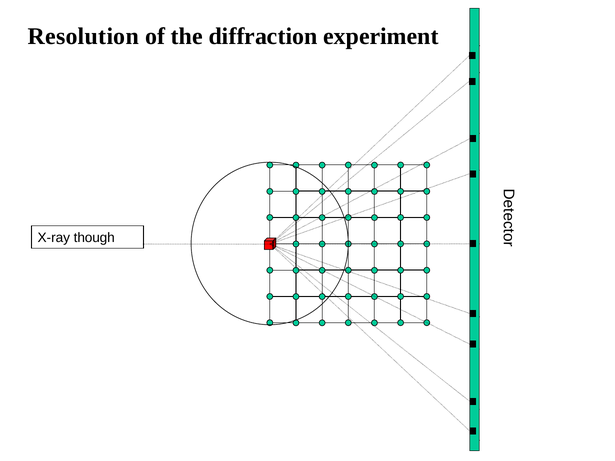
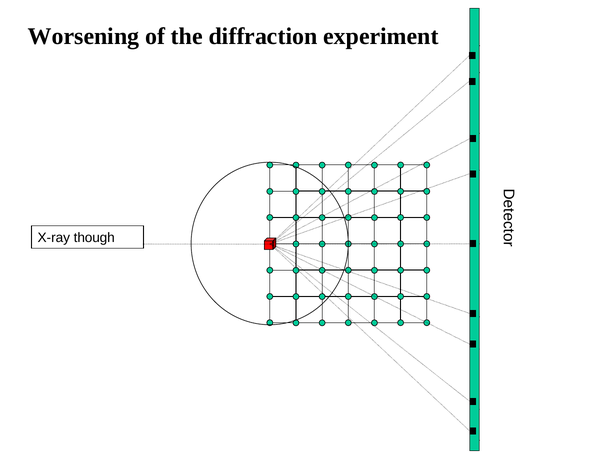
Resolution: Resolution -> Worsening (84, 37)
